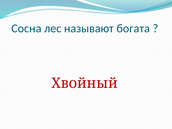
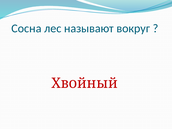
богата: богата -> вокруг (133, 28)
